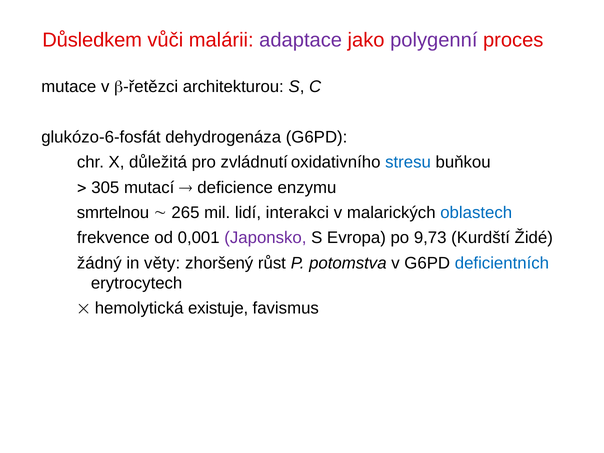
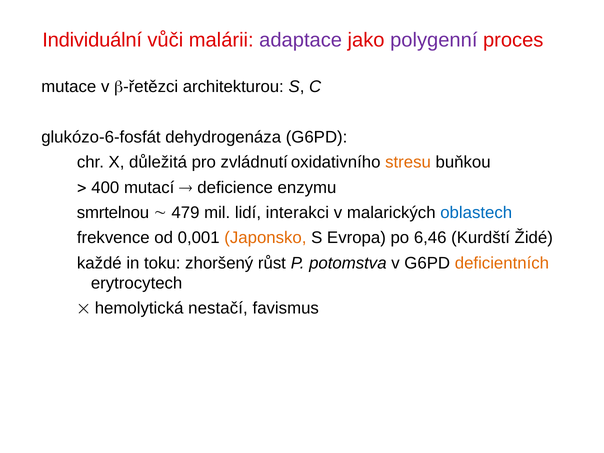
Důsledkem: Důsledkem -> Individuální (92, 40)
stresu colour: blue -> orange (408, 162)
305: 305 -> 400 (105, 188)
265: 265 -> 479 (185, 213)
Japonsko colour: purple -> orange (265, 238)
9,73: 9,73 -> 6,46 (430, 238)
žádný: žádný -> každé (99, 263)
věty: věty -> toku (162, 263)
deficientních colour: blue -> orange (502, 263)
existuje: existuje -> nestačí (218, 308)
